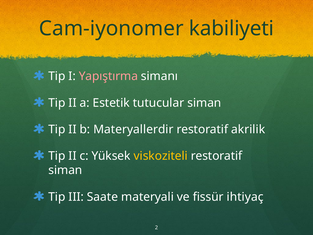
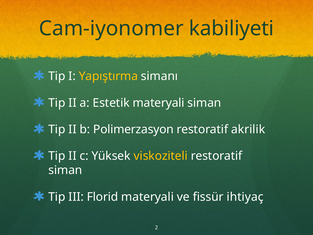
Yapıştırma colour: pink -> yellow (108, 76)
Estetik tutucular: tutucular -> materyali (159, 103)
Materyallerdir: Materyallerdir -> Polimerzasyon (133, 129)
Saate: Saate -> Florid (103, 197)
